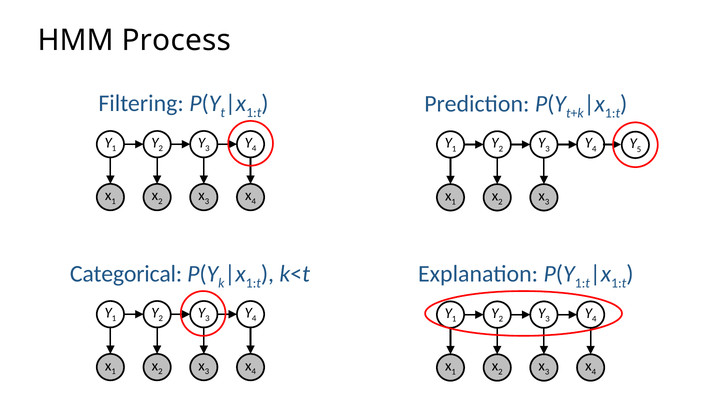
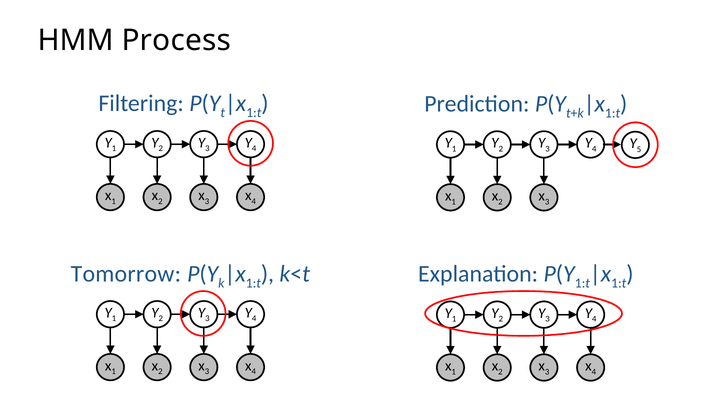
Categorical: Categorical -> Tomorrow (126, 274)
